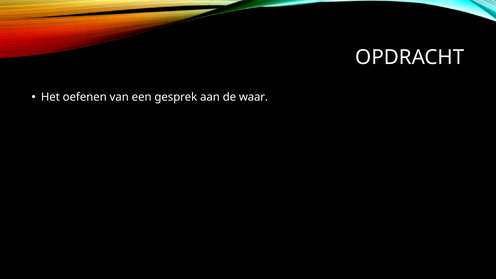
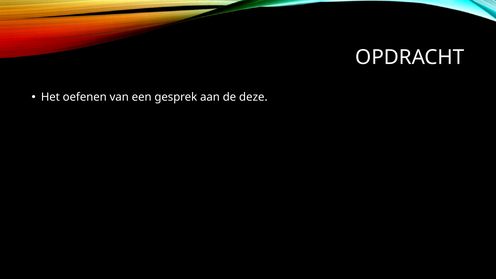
waar: waar -> deze (253, 97)
